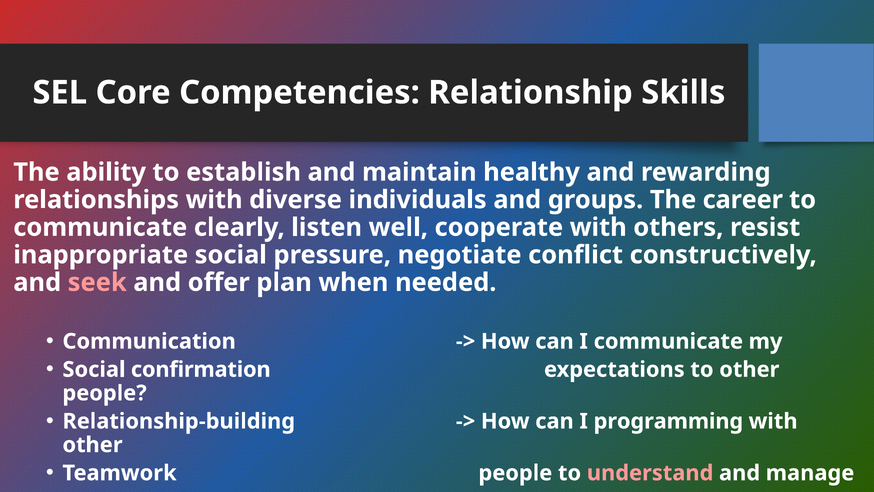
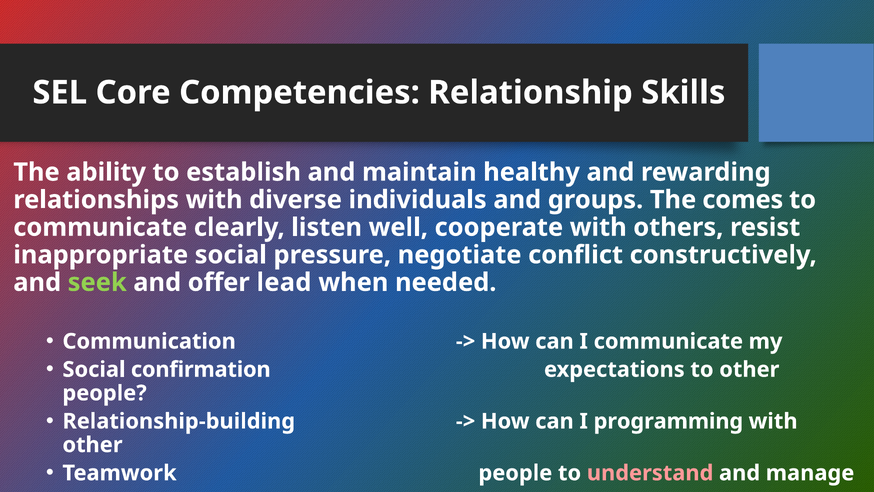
career: career -> comes (743, 200)
seek colour: pink -> light green (97, 282)
plan: plan -> lead (284, 282)
